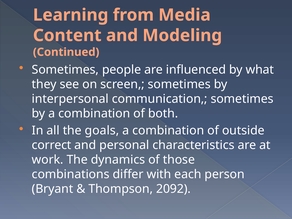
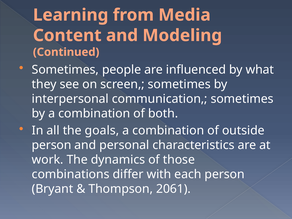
correct: correct -> person (52, 145)
2092: 2092 -> 2061 (173, 189)
